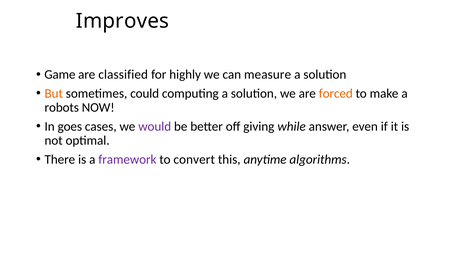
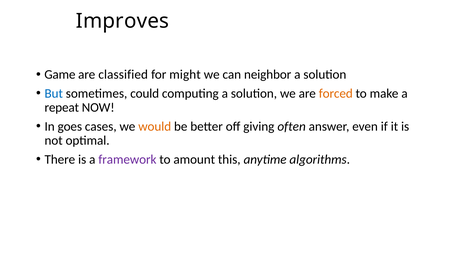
highly: highly -> might (185, 74)
measure: measure -> neighbor (268, 74)
But colour: orange -> blue (54, 93)
robots: robots -> repeat (62, 107)
would colour: purple -> orange (155, 126)
while: while -> often (292, 126)
convert: convert -> amount (194, 159)
